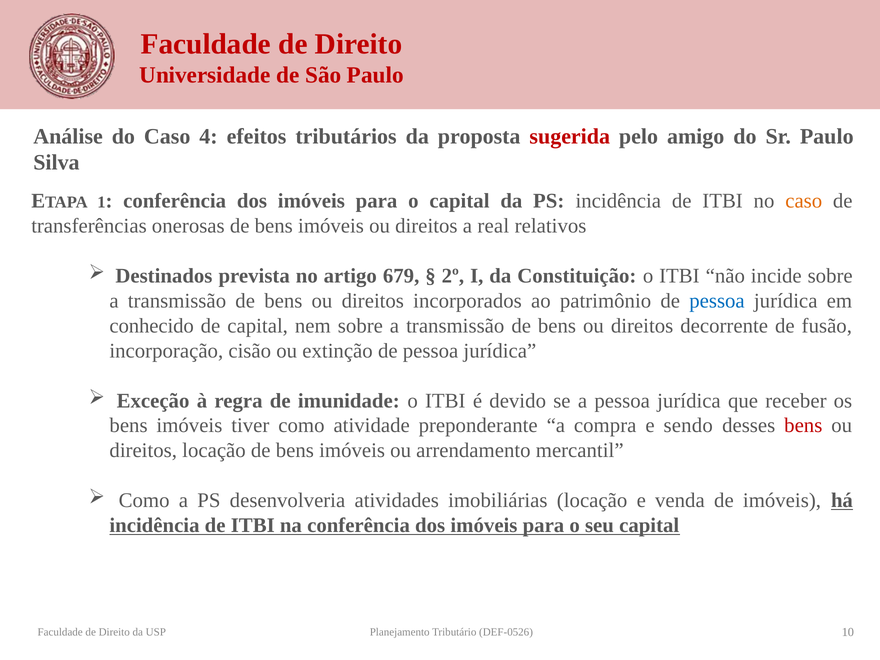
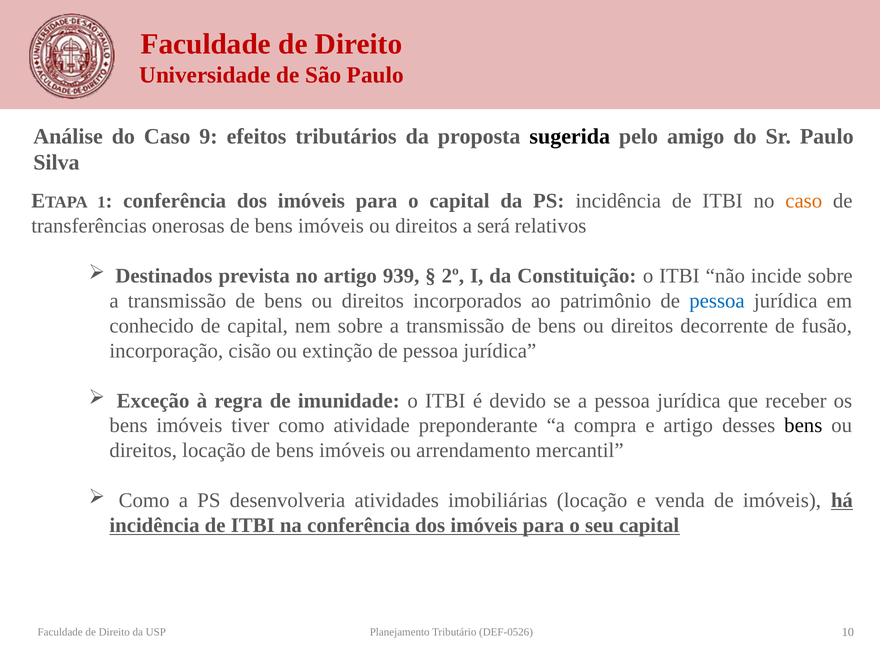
4: 4 -> 9 (209, 136)
sugerida colour: red -> black (570, 136)
real: real -> será (493, 226)
679: 679 -> 939 (401, 276)
e sendo: sendo -> artigo (688, 426)
bens colour: red -> black (803, 426)
